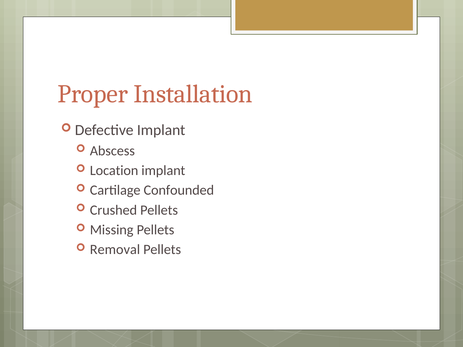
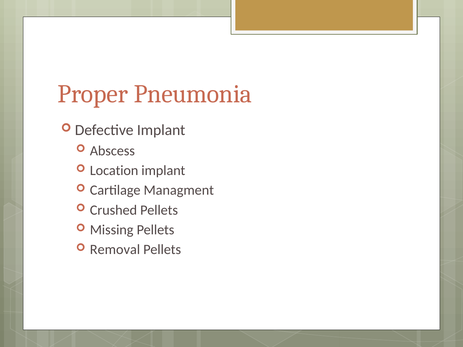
Installation: Installation -> Pneumonia (193, 94)
Confounded: Confounded -> Managment (179, 190)
